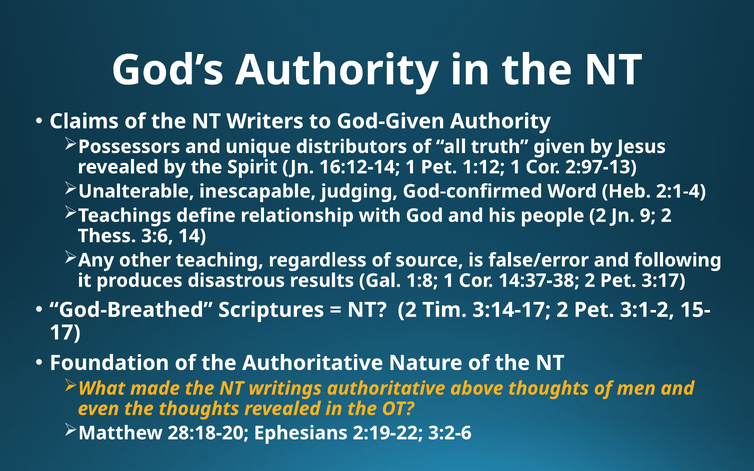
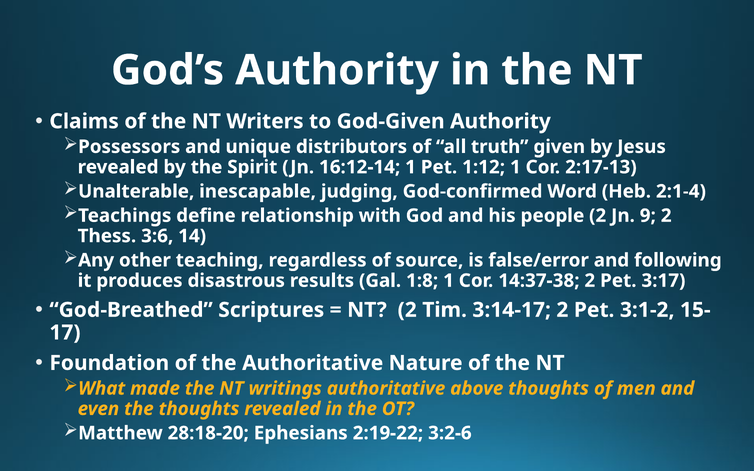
2:97-13: 2:97-13 -> 2:17-13 (601, 167)
